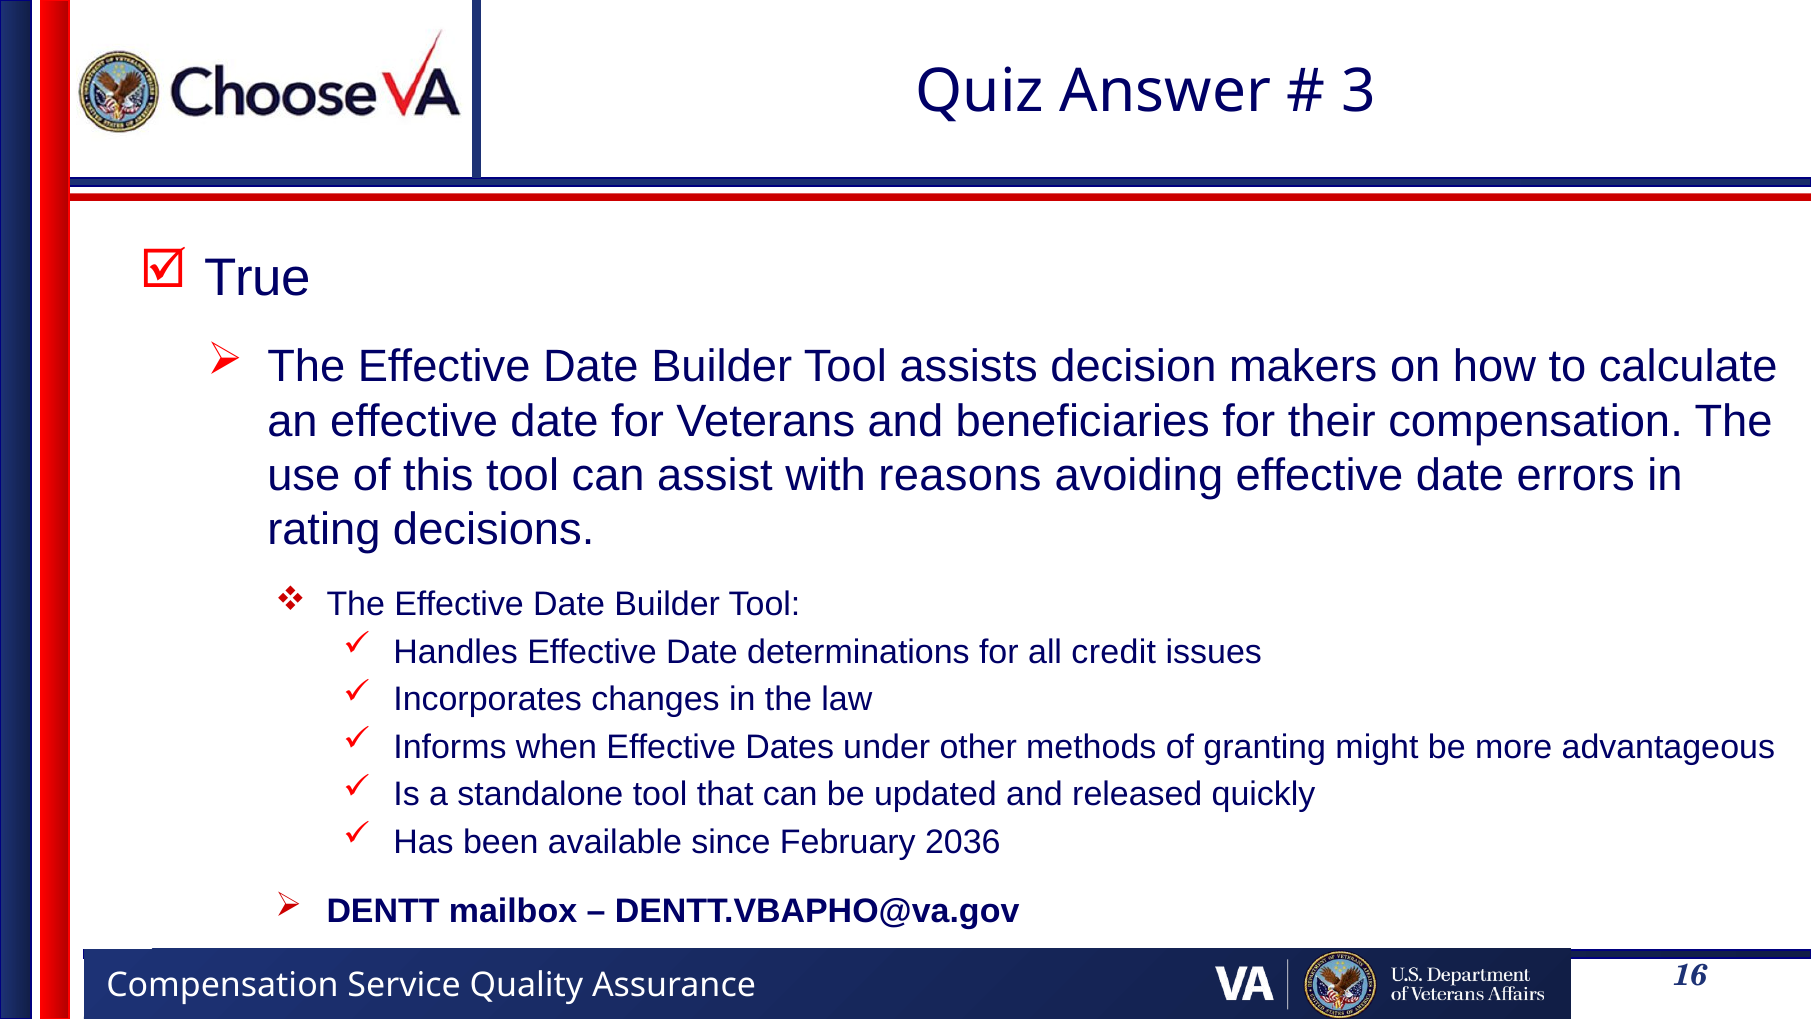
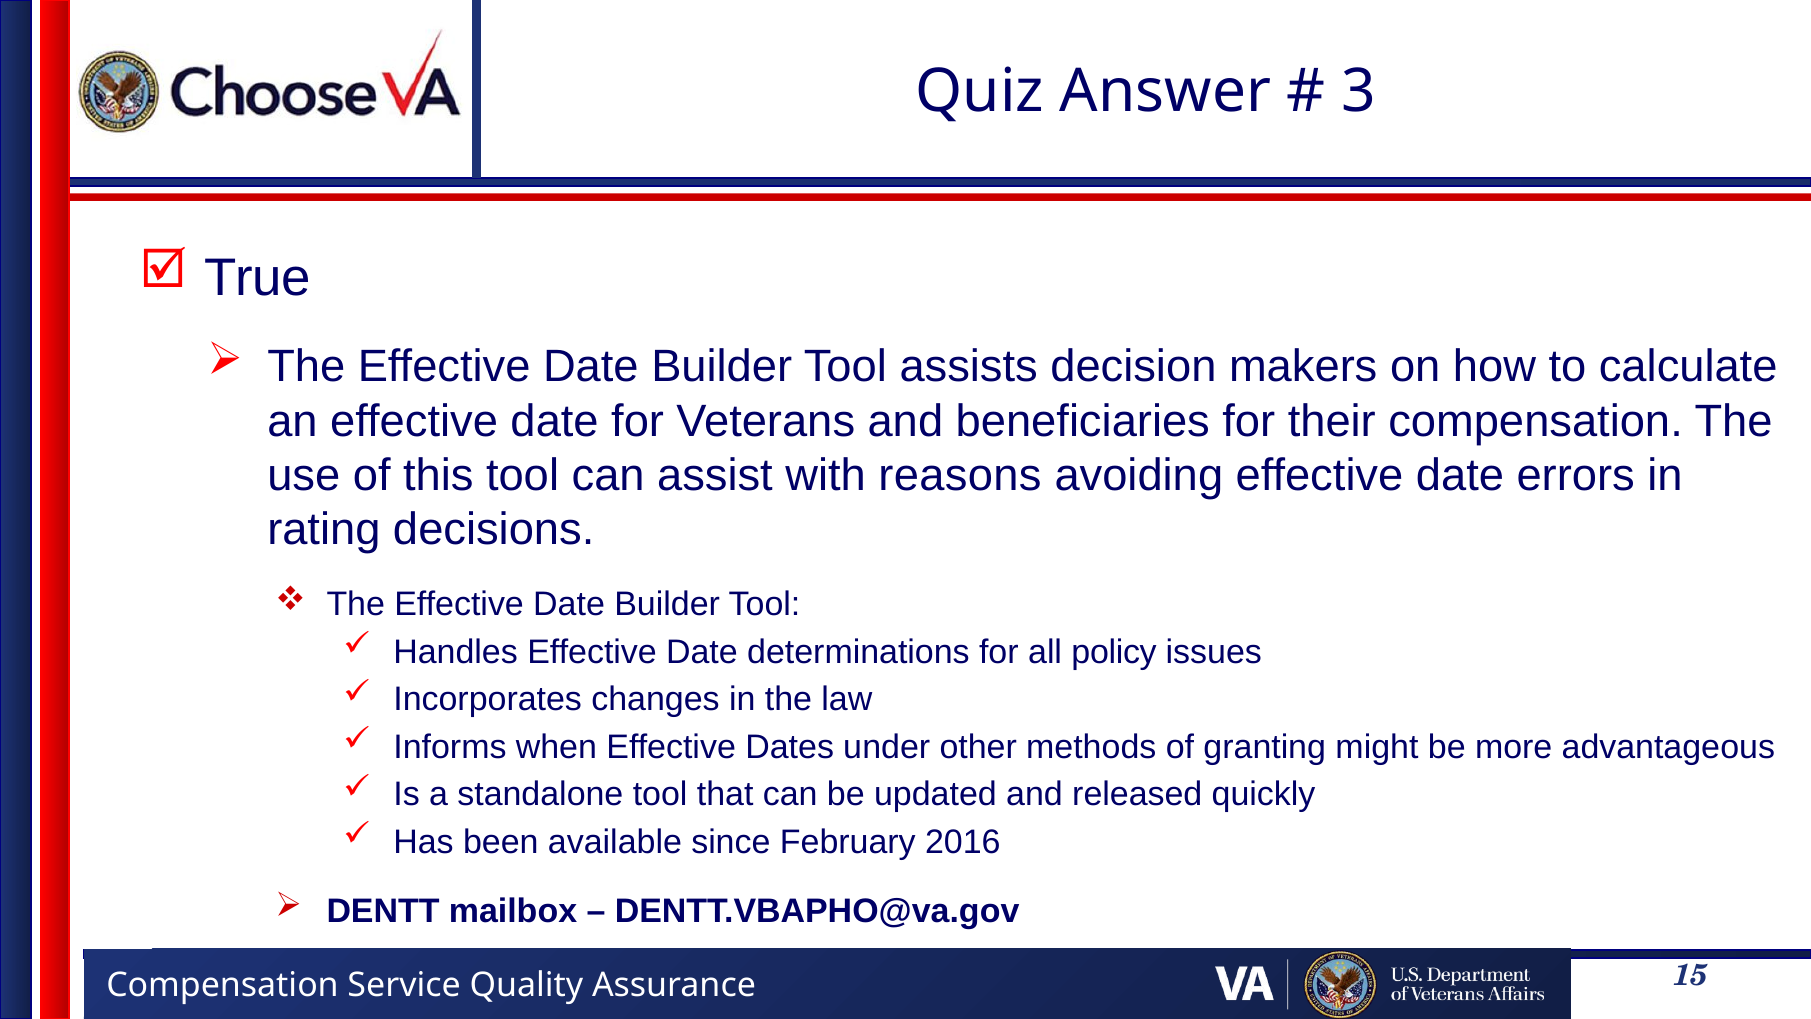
credit: credit -> policy (1114, 652)
2036: 2036 -> 2016 (963, 842)
16: 16 -> 15 (1690, 975)
